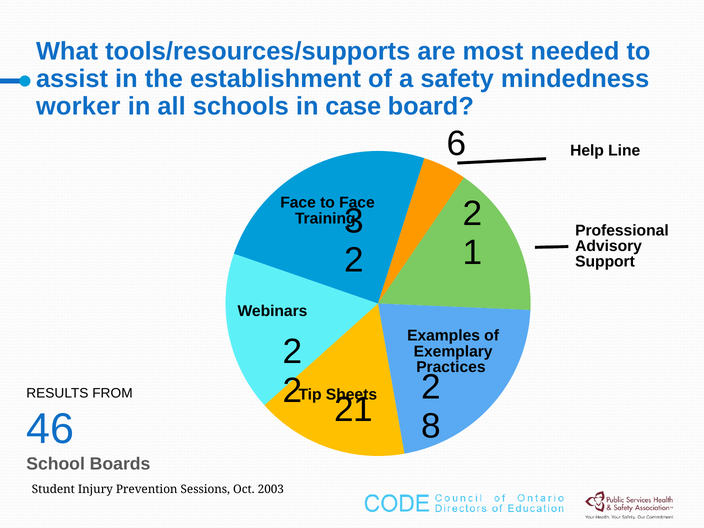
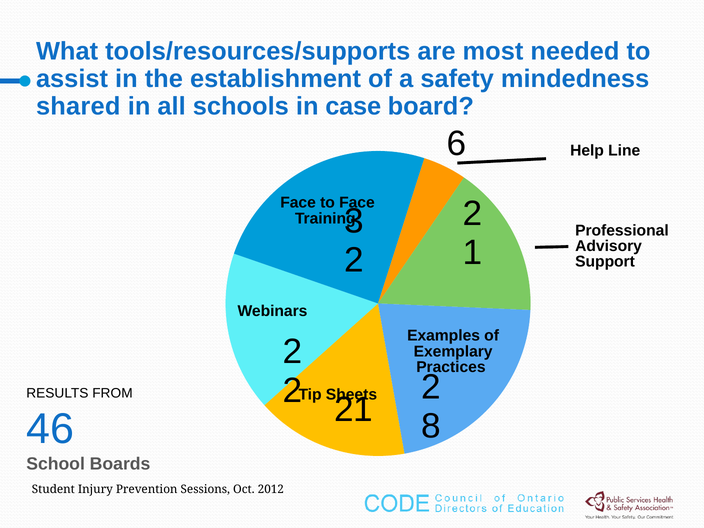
worker: worker -> shared (78, 106)
2003: 2003 -> 2012 (271, 490)
